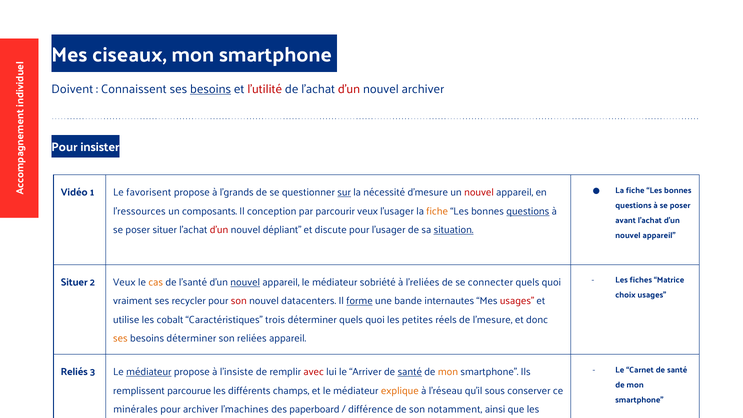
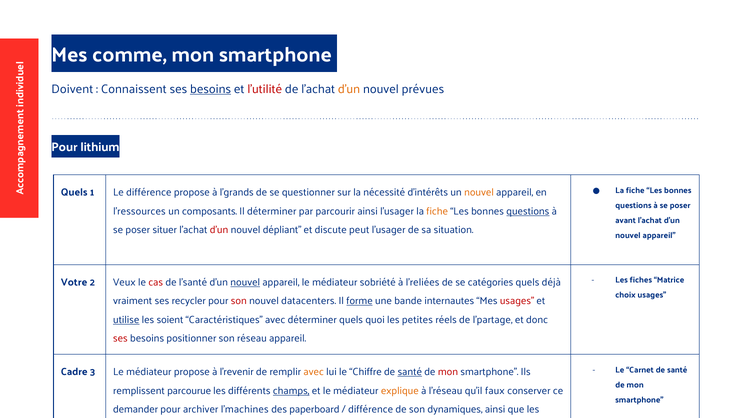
ciseaux: ciseaux -> comme (129, 55)
d’un colour: red -> orange (349, 89)
nouvel archiver: archiver -> prévues (423, 89)
insister: insister -> lithium (100, 147)
Vidéo: Vidéo -> Quels (74, 192)
Le favorisent: favorisent -> différence (149, 192)
sur underline: present -> none (344, 192)
d’mesure: d’mesure -> d’intérêts (428, 192)
nouvel colour: red -> orange (479, 192)
Il conception: conception -> déterminer (272, 211)
parcourir veux: veux -> ainsi (368, 211)
discute pour: pour -> peut (359, 230)
situation underline: present -> none (454, 230)
Situer: Situer -> Votre (74, 282)
cas colour: orange -> red (156, 282)
connecter: connecter -> catégories (491, 282)
quoi: quoi -> déjà (551, 282)
utilise underline: none -> present (126, 320)
cobalt: cobalt -> soient (170, 320)
Caractéristiques trois: trois -> avec (275, 320)
l’mesure: l’mesure -> l’partage (493, 320)
ses colour: orange -> red (120, 338)
besoins déterminer: déterminer -> positionner (191, 338)
reliées: reliées -> réseau (252, 338)
Reliés: Reliés -> Cadre (74, 372)
médiateur underline: present -> none (149, 372)
l’insiste: l’insiste -> l’revenir (237, 372)
avec colour: red -> orange (314, 372)
Arriver: Arriver -> Chiffre (366, 372)
mon colour: orange -> red (448, 372)
champs underline: none -> present (291, 391)
sous: sous -> faux (495, 391)
minérales: minérales -> demander (136, 409)
notamment: notamment -> dynamiques (455, 409)
